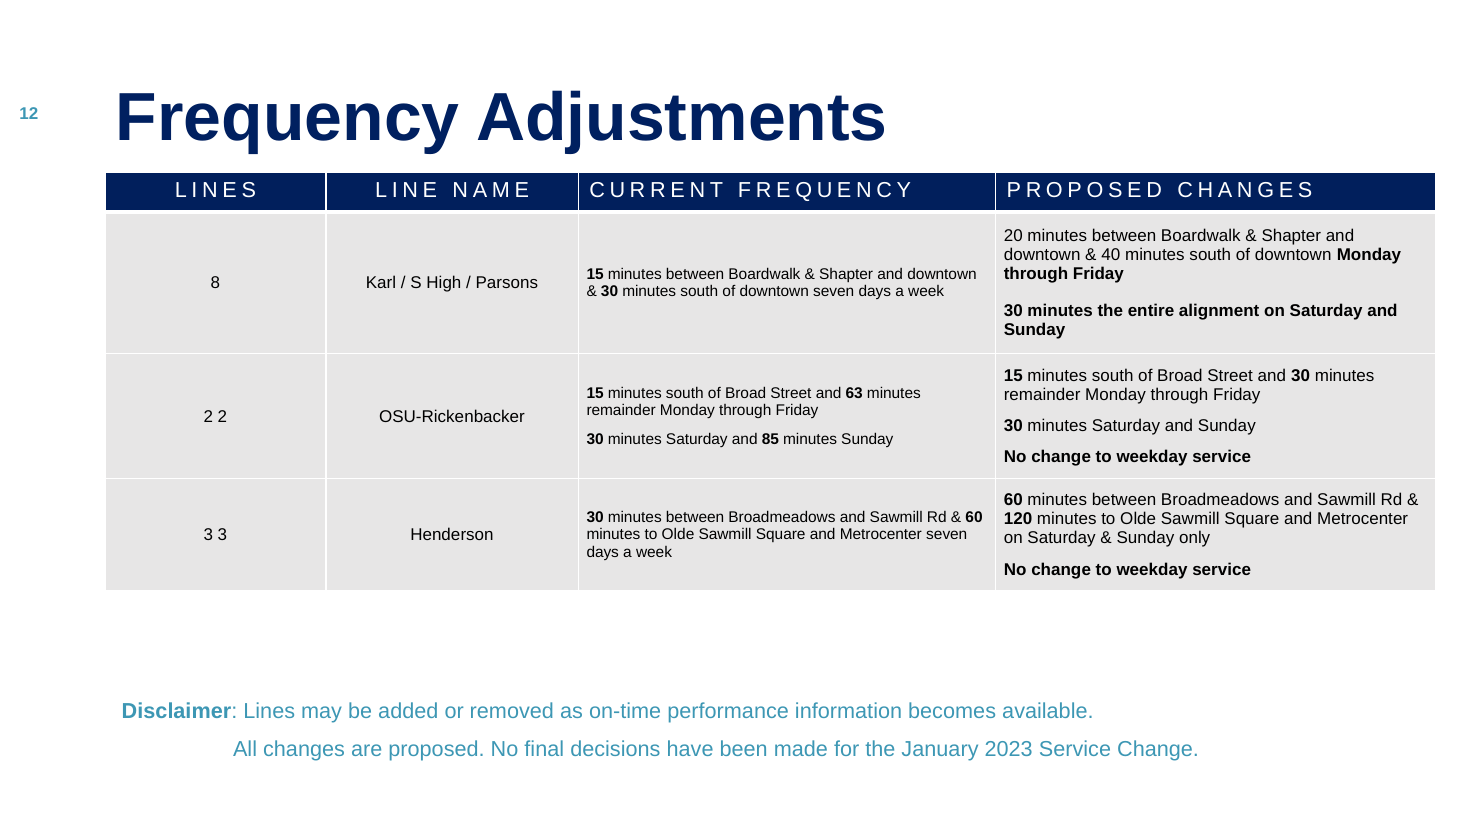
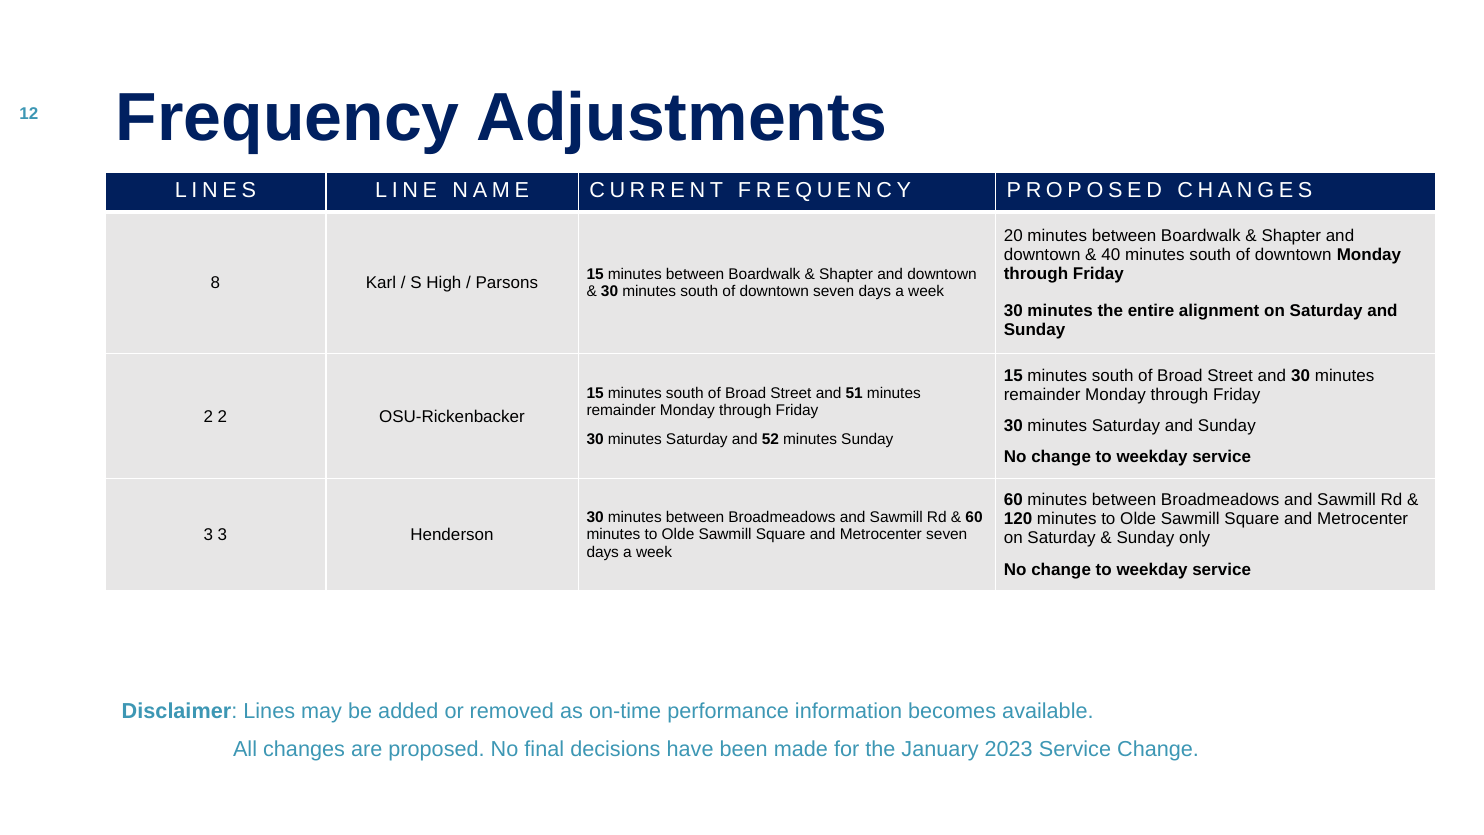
63: 63 -> 51 (854, 393)
85: 85 -> 52 (770, 440)
